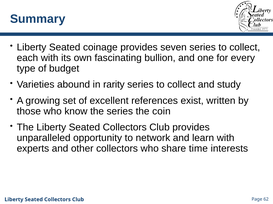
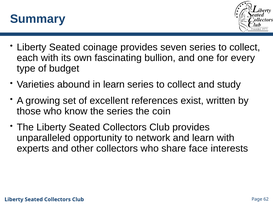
in rarity: rarity -> learn (114, 85)
time: time -> face (198, 149)
